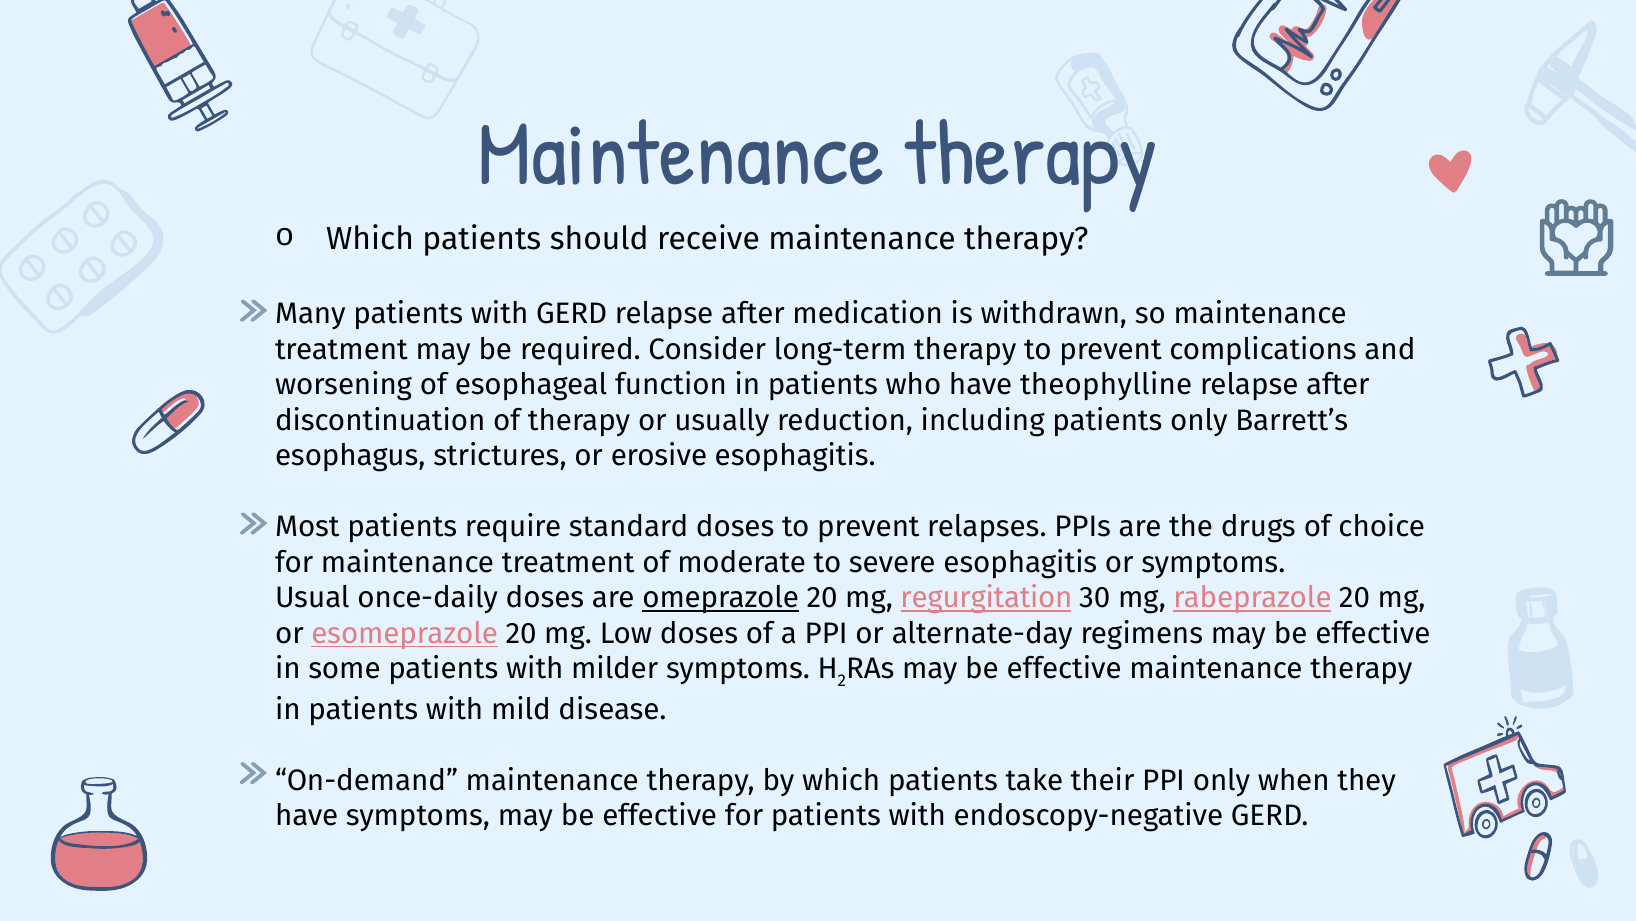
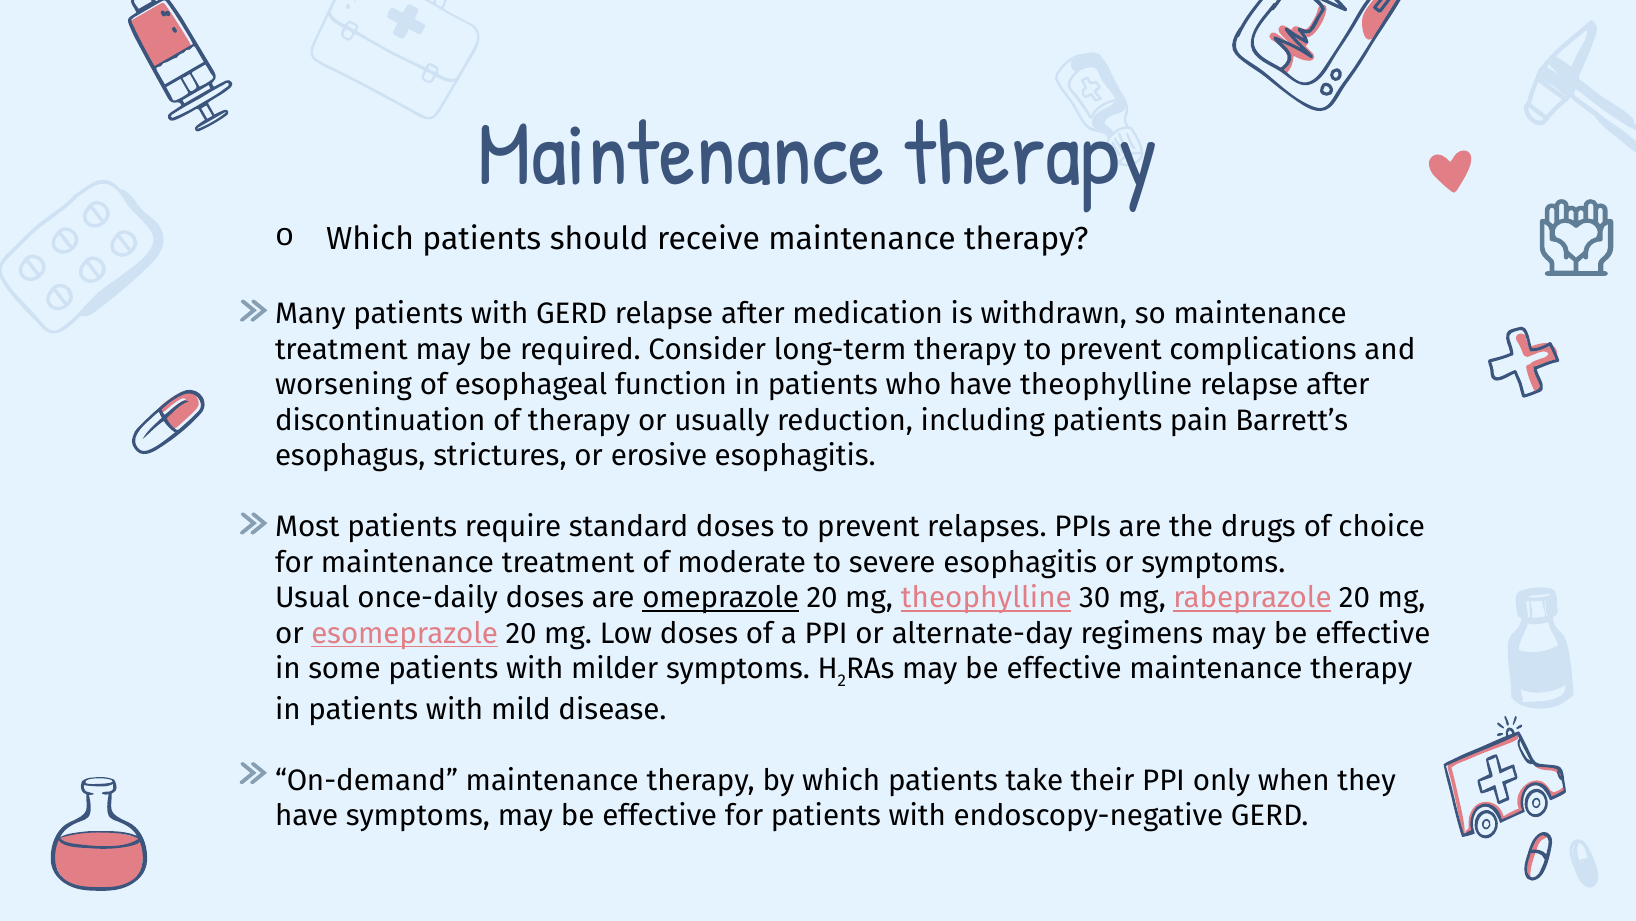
patients only: only -> pain (1199, 420)
mg regurgitation: regurgitation -> theophylline (986, 598)
